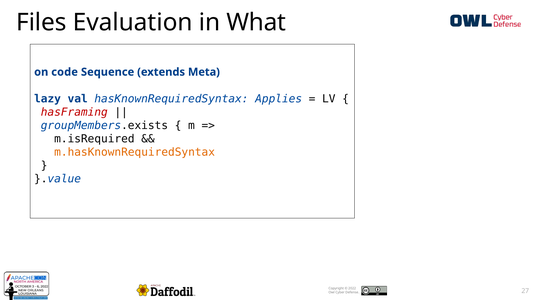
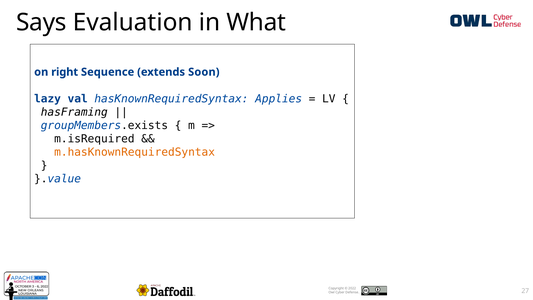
Files: Files -> Says (41, 22)
code: code -> right (65, 72)
Meta: Meta -> Soon (204, 72)
hasFraming colour: red -> black (74, 112)
